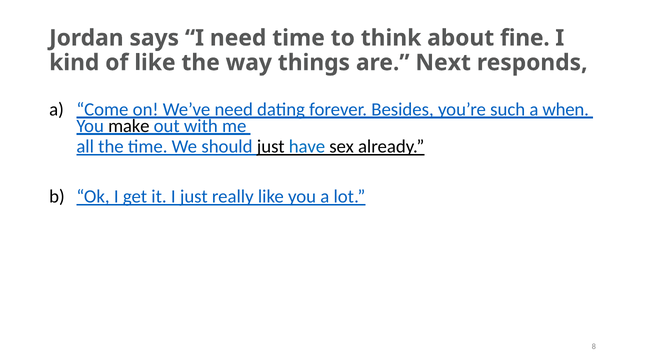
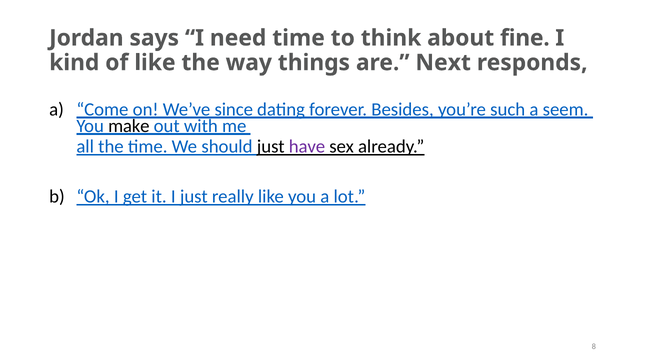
We’ve need: need -> since (234, 109)
when: when -> seem (566, 109)
have colour: blue -> purple (307, 147)
